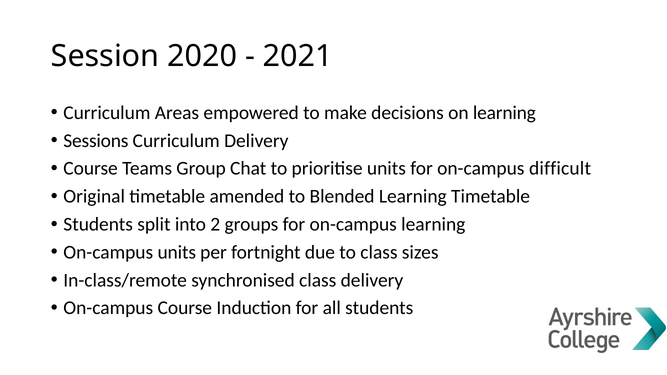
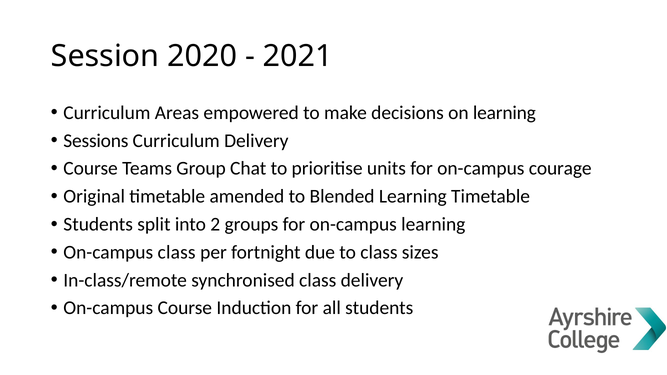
difficult: difficult -> courage (560, 169)
On-campus units: units -> class (177, 252)
